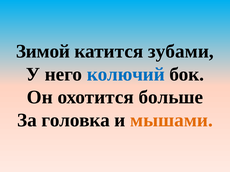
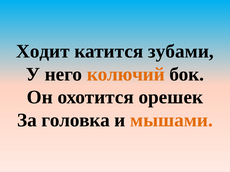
Зимой: Зимой -> Ходит (43, 51)
колючий colour: blue -> orange (126, 74)
больше: больше -> орешек (171, 97)
